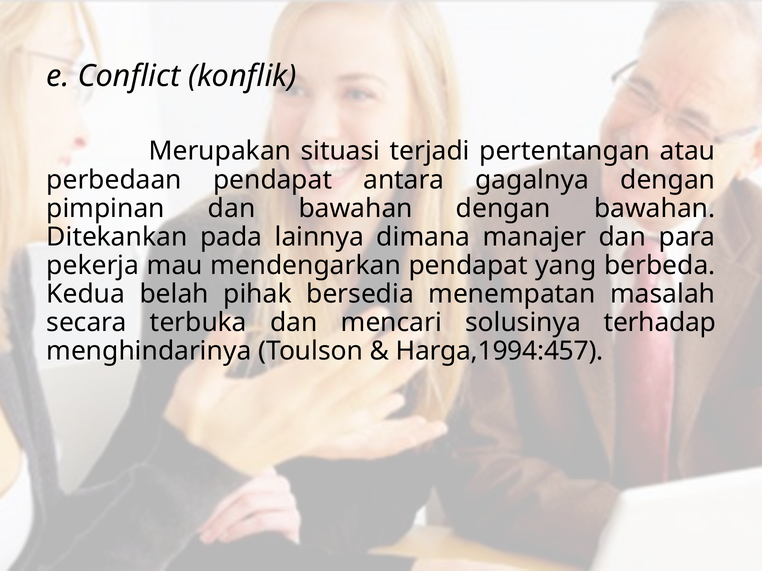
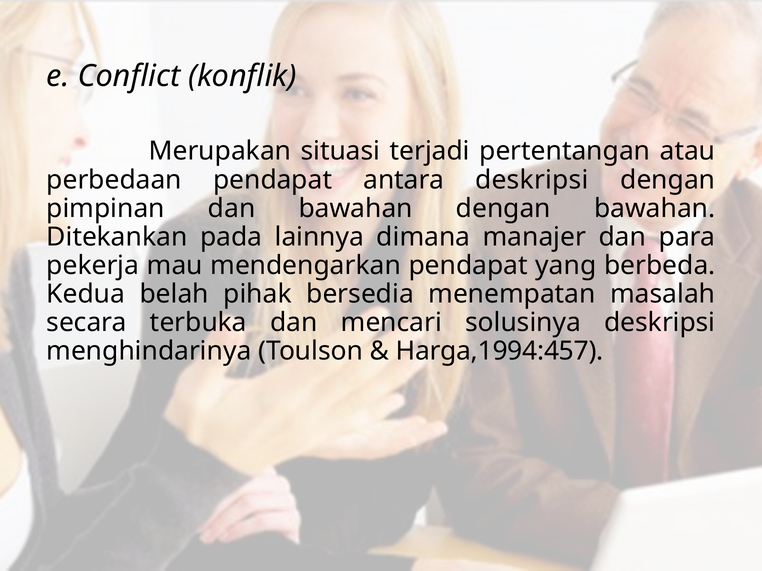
antara gagalnya: gagalnya -> deskripsi (532, 180)
solusinya terhadap: terhadap -> deskripsi (660, 323)
